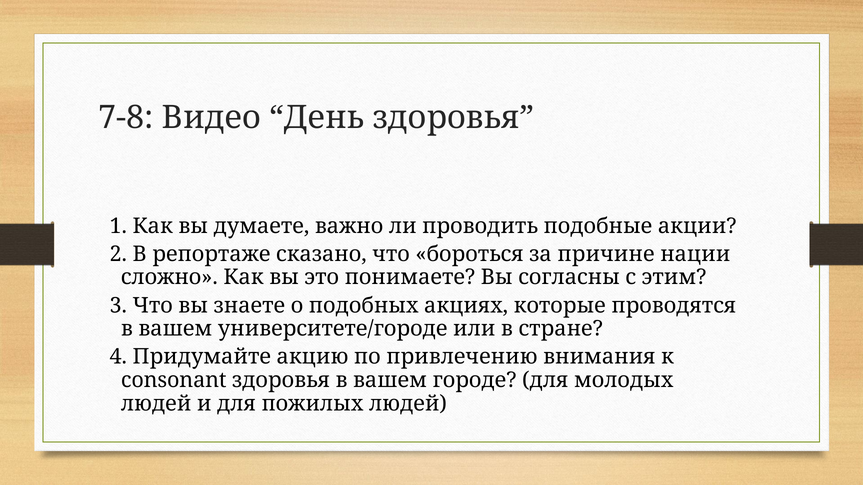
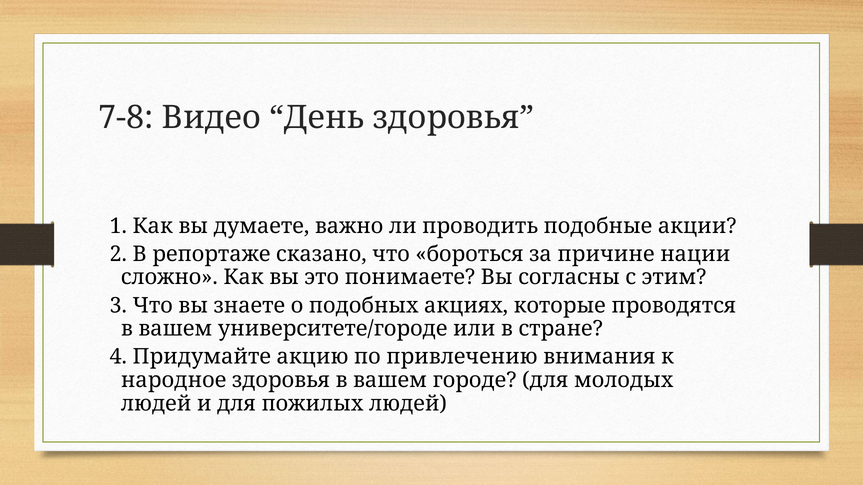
consonant: consonant -> народное (174, 380)
